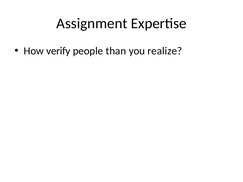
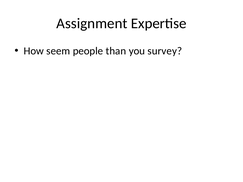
verify: verify -> seem (58, 51)
realize: realize -> survey (165, 51)
